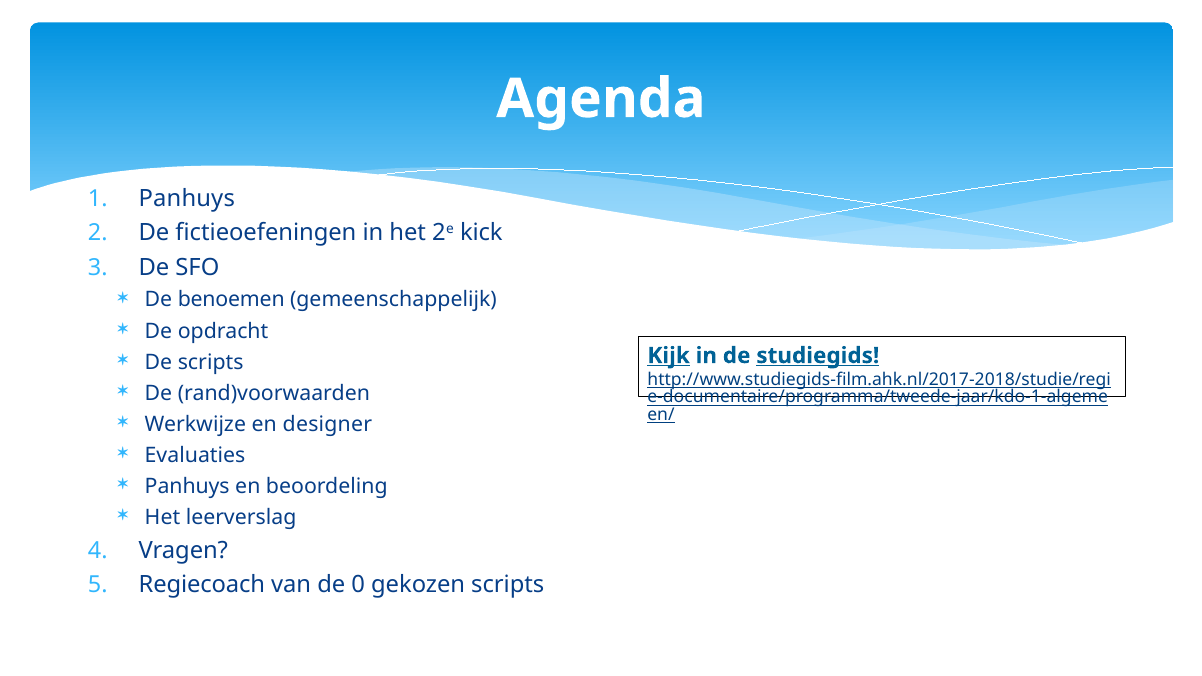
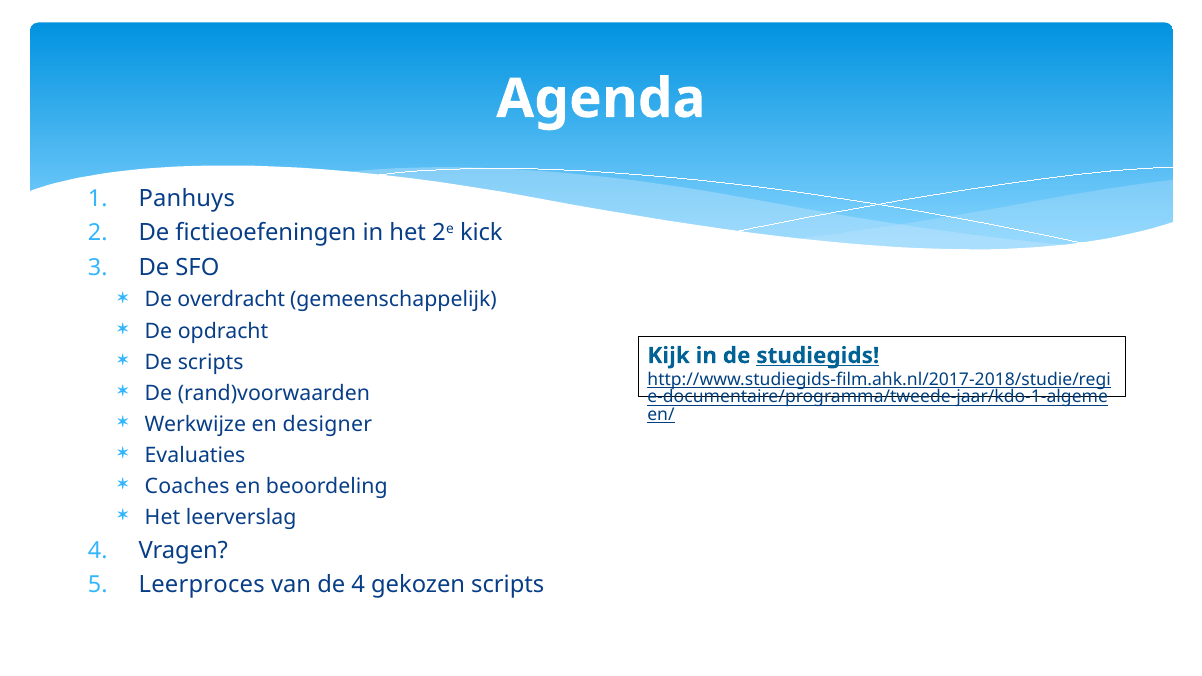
benoemen: benoemen -> overdracht (231, 300)
Kijk underline: present -> none (669, 356)
Panhuys: Panhuys -> Coaches (187, 486)
Regiecoach: Regiecoach -> Leerproces (202, 585)
de 0: 0 -> 4 (358, 585)
